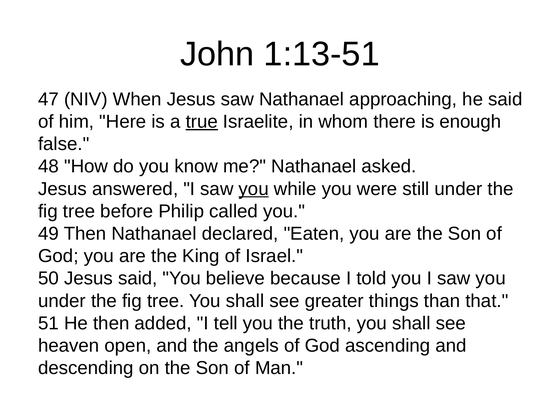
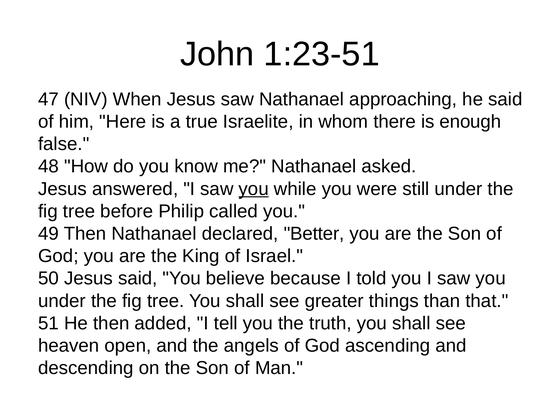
1:13-51: 1:13-51 -> 1:23-51 (322, 54)
true underline: present -> none (202, 122)
Eaten: Eaten -> Better (314, 234)
